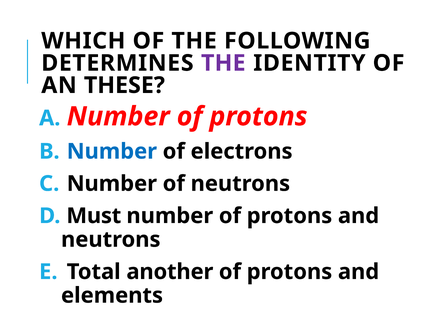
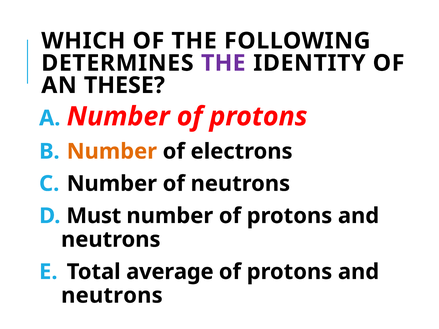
Number colour: blue -> orange (112, 152)
another: another -> average (170, 272)
elements: elements -> neutrons (112, 296)
